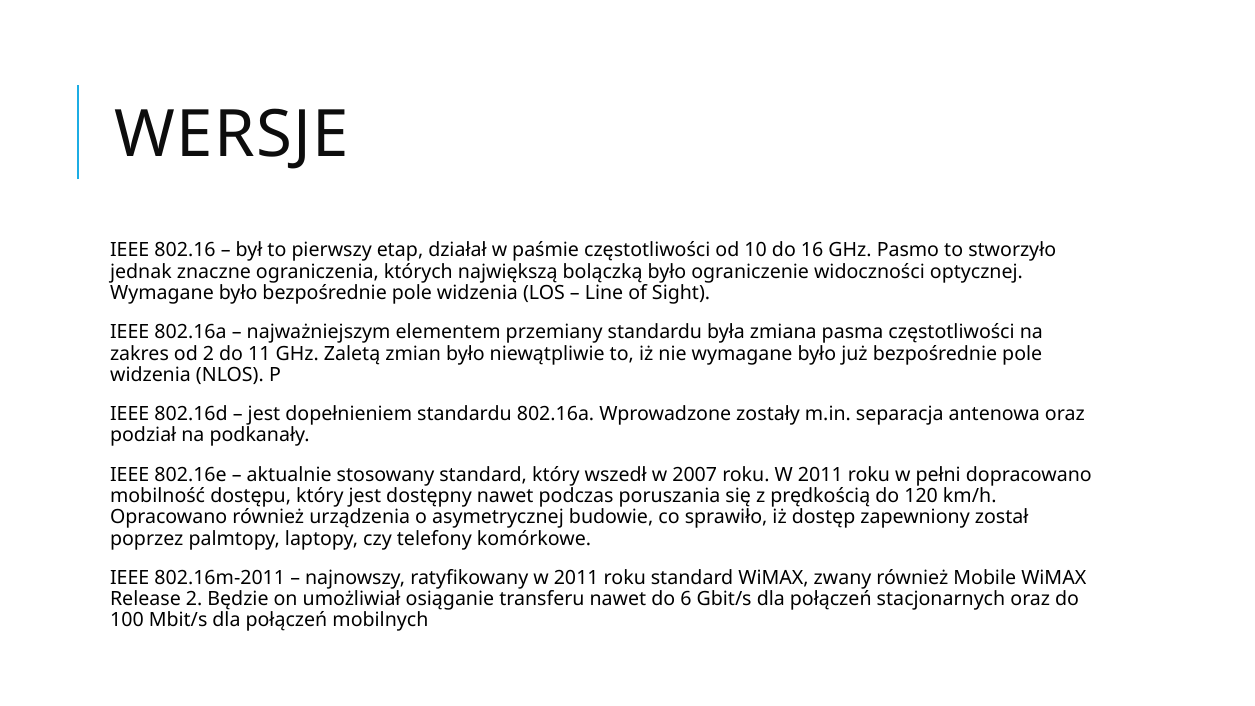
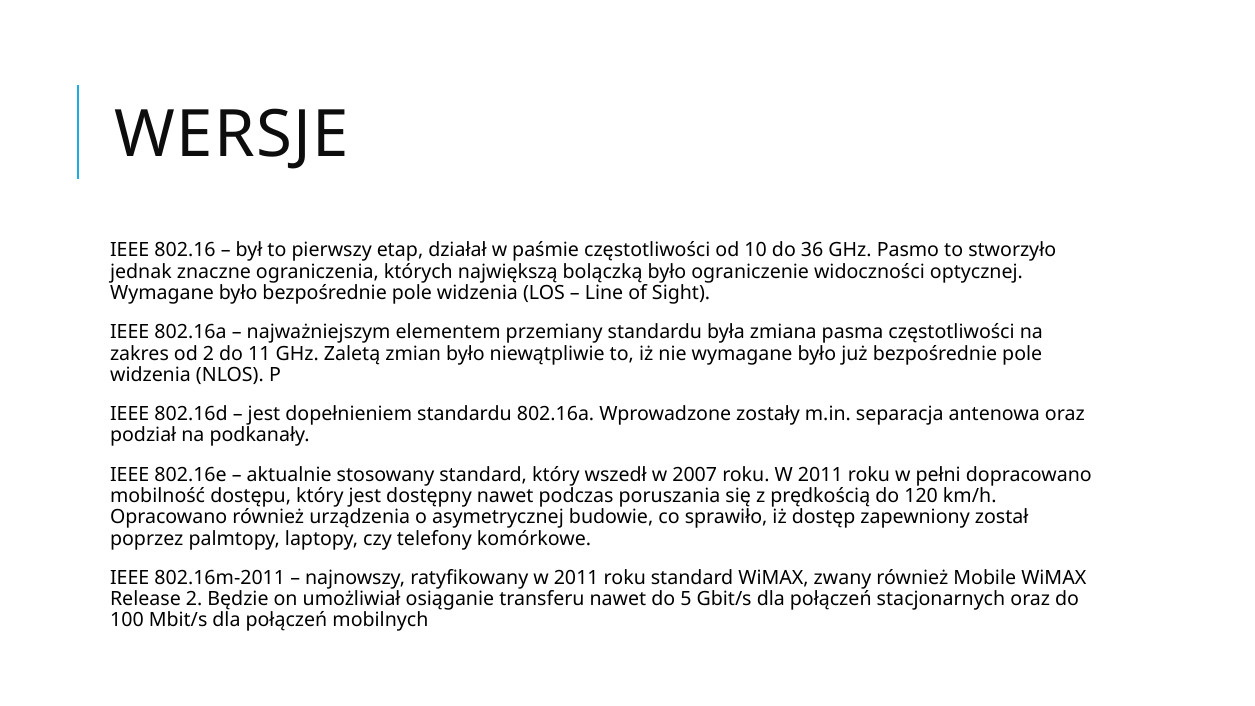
16: 16 -> 36 (812, 250)
6: 6 -> 5 (686, 599)
